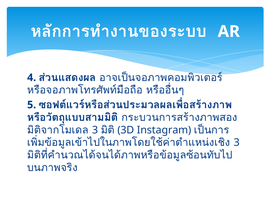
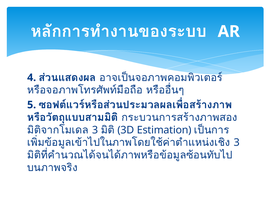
Instagram: Instagram -> Estimation (164, 130)
